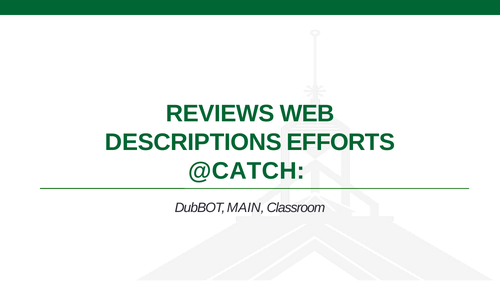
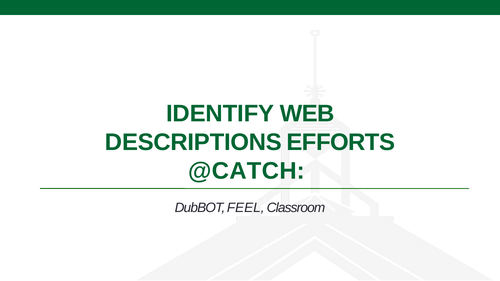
REVIEWS: REVIEWS -> IDENTIFY (220, 114)
MAIN: MAIN -> FEEL (246, 208)
